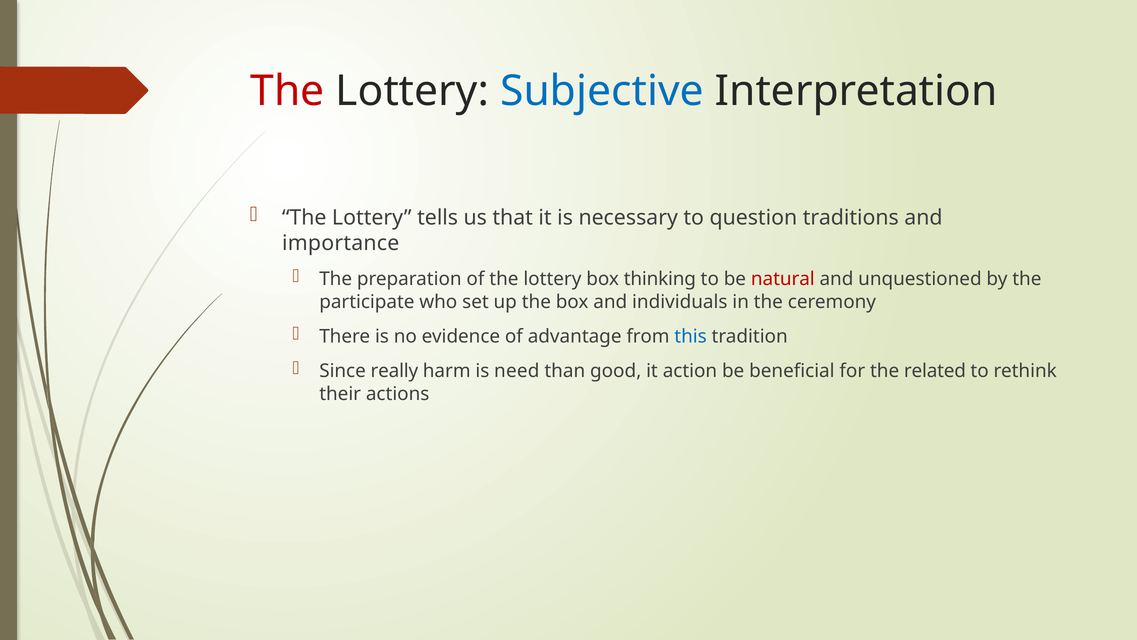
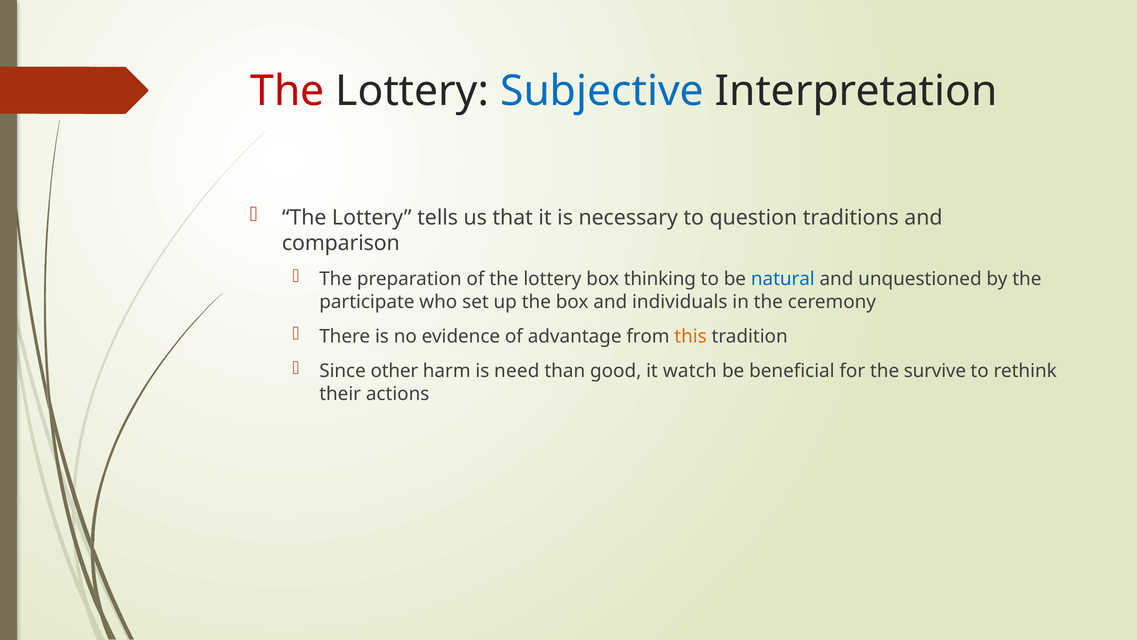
importance: importance -> comparison (341, 243)
natural colour: red -> blue (783, 279)
this colour: blue -> orange (691, 336)
really: really -> other (394, 371)
action: action -> watch (690, 371)
related: related -> survive (935, 371)
